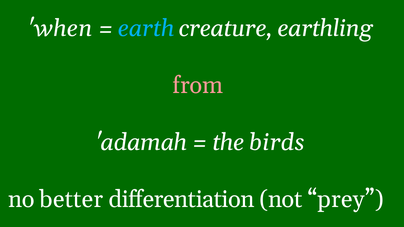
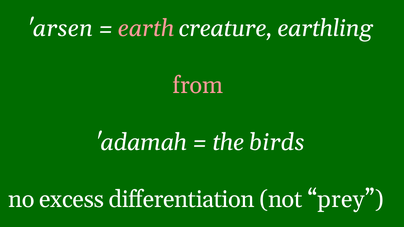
when: when -> arsen (60, 28)
earth colour: light blue -> pink (146, 28)
better: better -> excess (72, 199)
